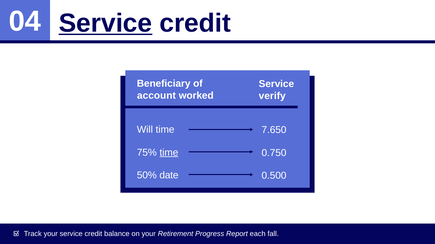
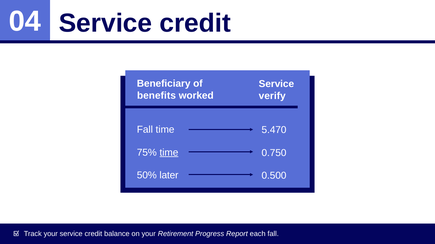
Service underline: present -> none (105, 23)
account: account -> benefits (156, 96)
Will: Will -> Fall (145, 130)
7.650: 7.650 -> 5.470 (274, 130)
date: date -> later (169, 176)
